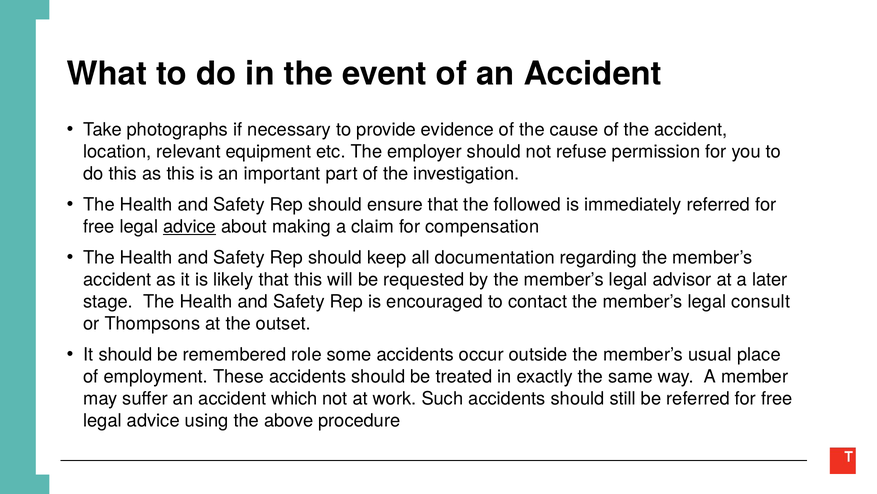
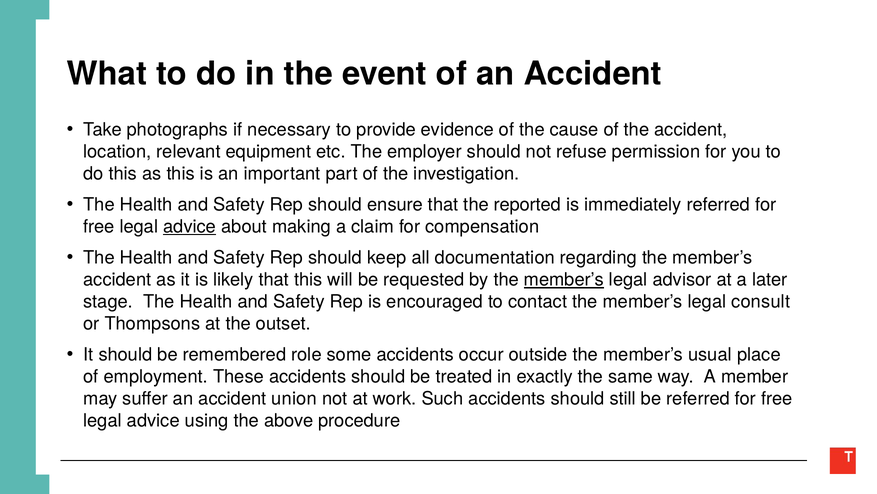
followed: followed -> reported (528, 204)
member’s underline: none -> present (564, 279)
which: which -> union (294, 398)
